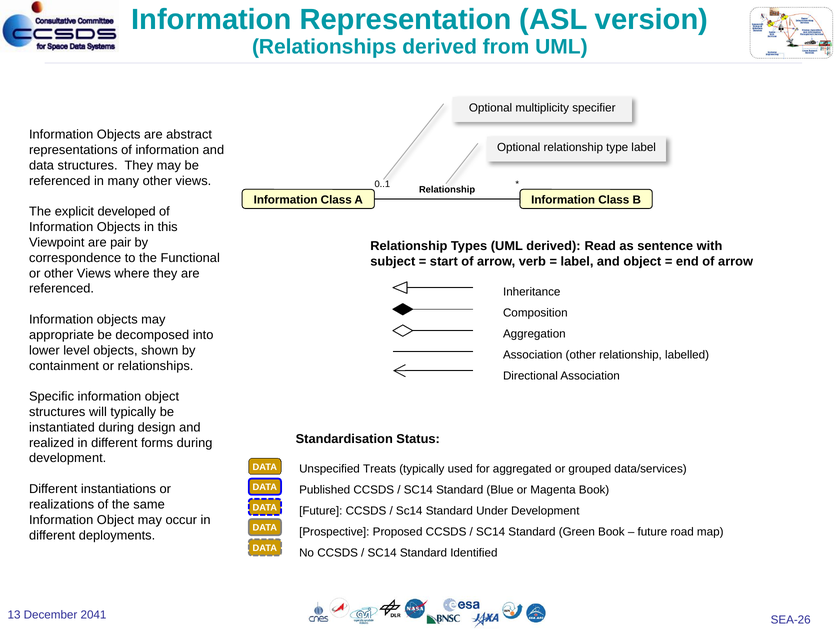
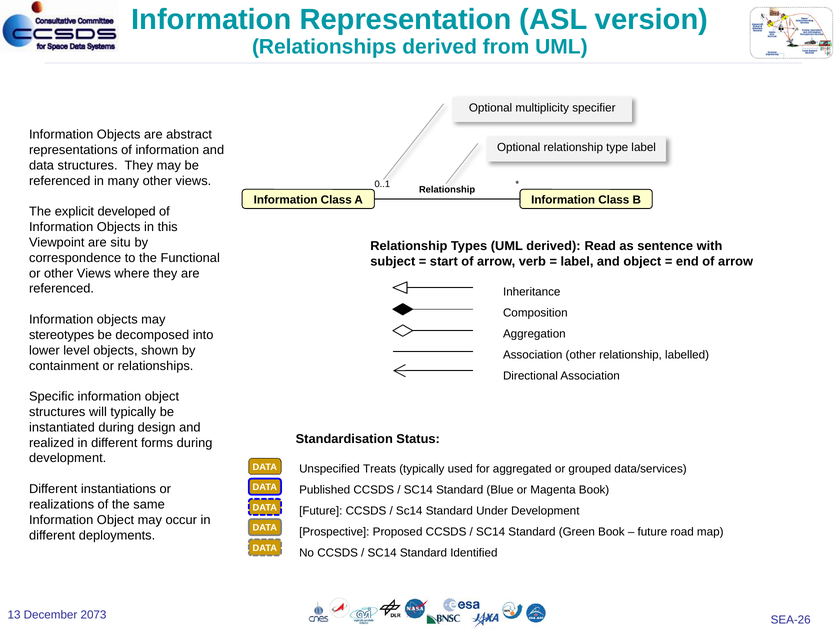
pair: pair -> situ (121, 243)
appropriate: appropriate -> stereotypes (62, 335)
2041: 2041 -> 2073 (93, 615)
